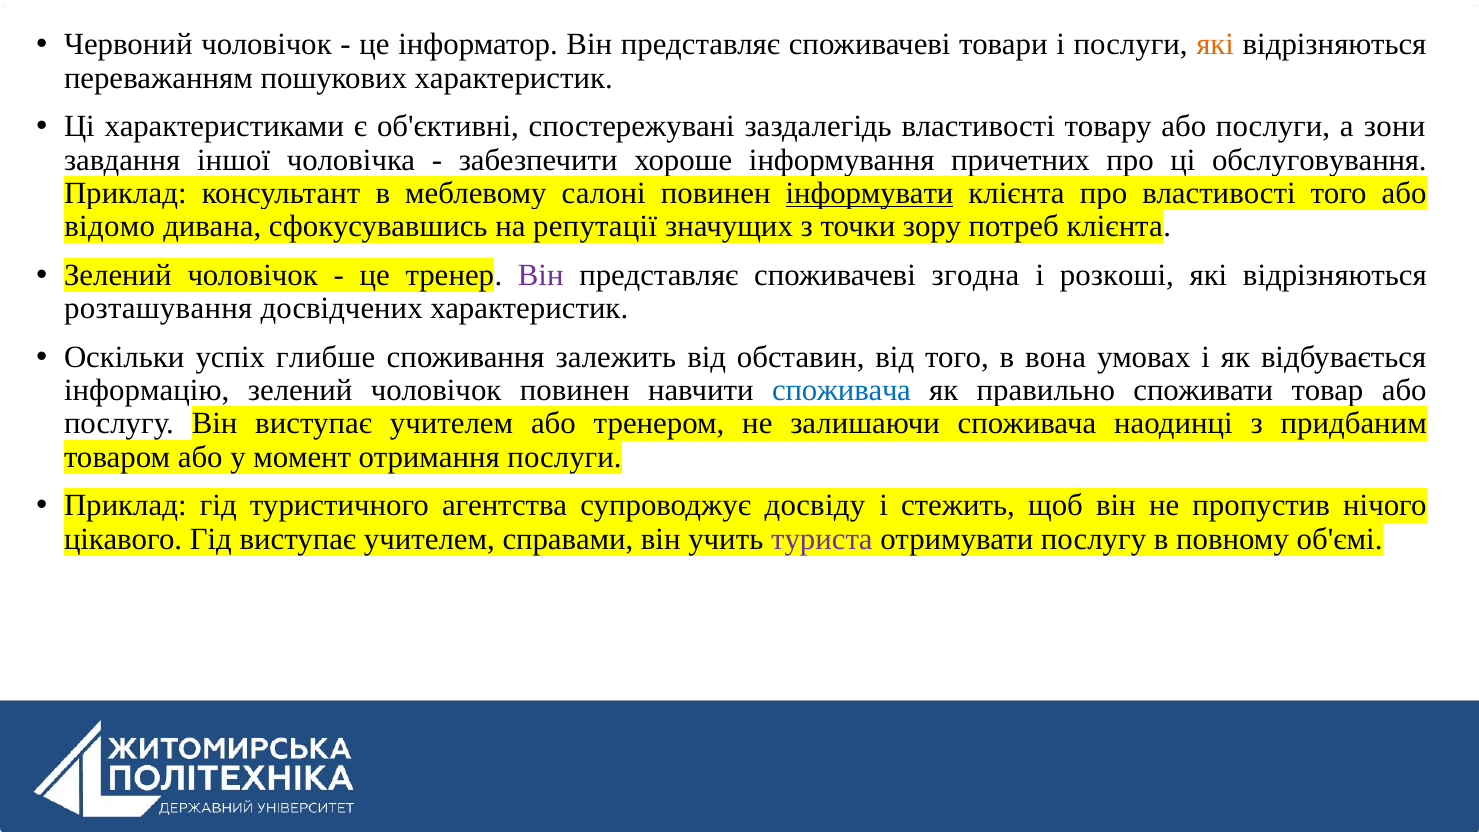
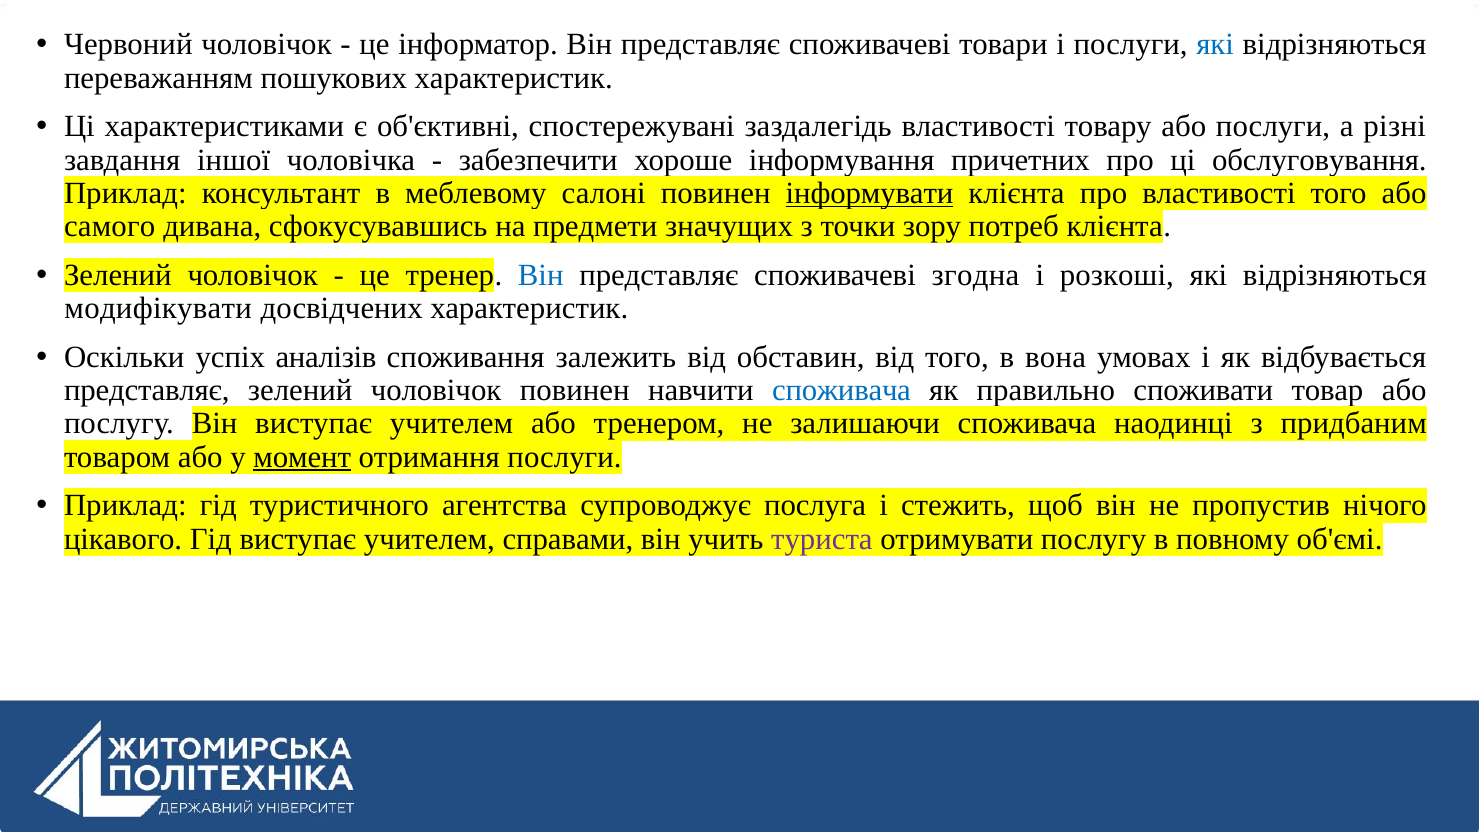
які colour: orange -> blue (1215, 45)
зони: зони -> різні (1395, 127)
відомо: відомо -> самого (110, 226)
репутації: репутації -> предмети (595, 226)
Він colour: purple -> blue (541, 275)
розташування: розташування -> модифікувати (158, 308)
глибше: глибше -> аналізів (326, 357)
інформацію: інформацію -> представляє (147, 390)
момент underline: none -> present (302, 457)
досвіду: досвіду -> послуга (815, 506)
